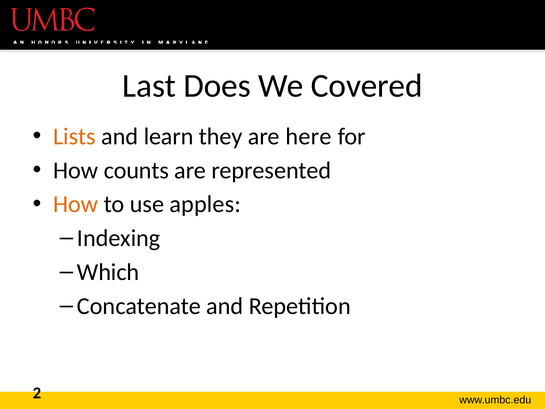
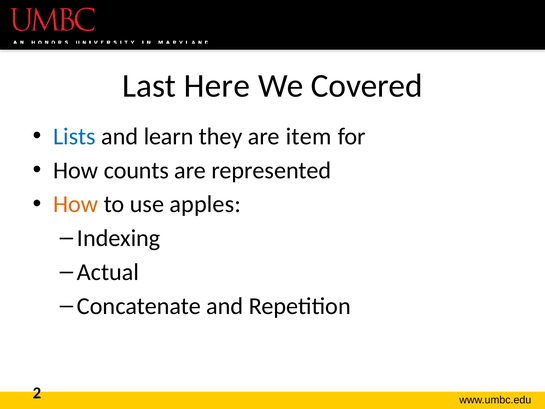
Does: Does -> Here (217, 86)
Lists colour: orange -> blue (74, 136)
here: here -> item (309, 136)
Which: Which -> Actual (108, 272)
